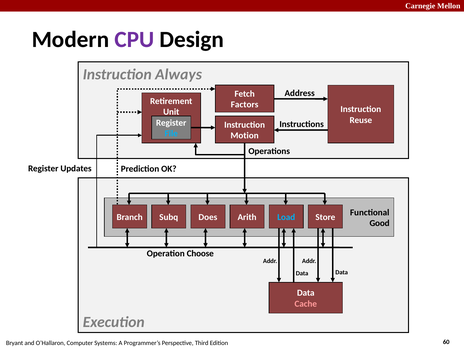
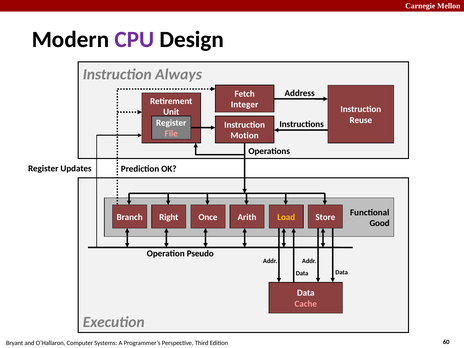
Factors: Factors -> Integer (245, 105)
File colour: light blue -> pink (171, 134)
Subq: Subq -> Right (169, 217)
Does: Does -> Once (208, 217)
Load colour: light blue -> yellow (286, 217)
Choose: Choose -> Pseudo (200, 253)
